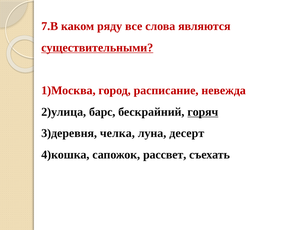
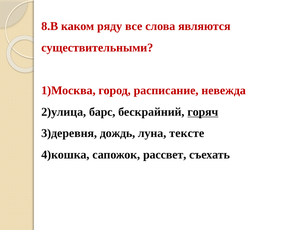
7.В: 7.В -> 8.В (50, 26)
существительными underline: present -> none (97, 48)
челка: челка -> дождь (117, 133)
десерт: десерт -> тексте (187, 133)
